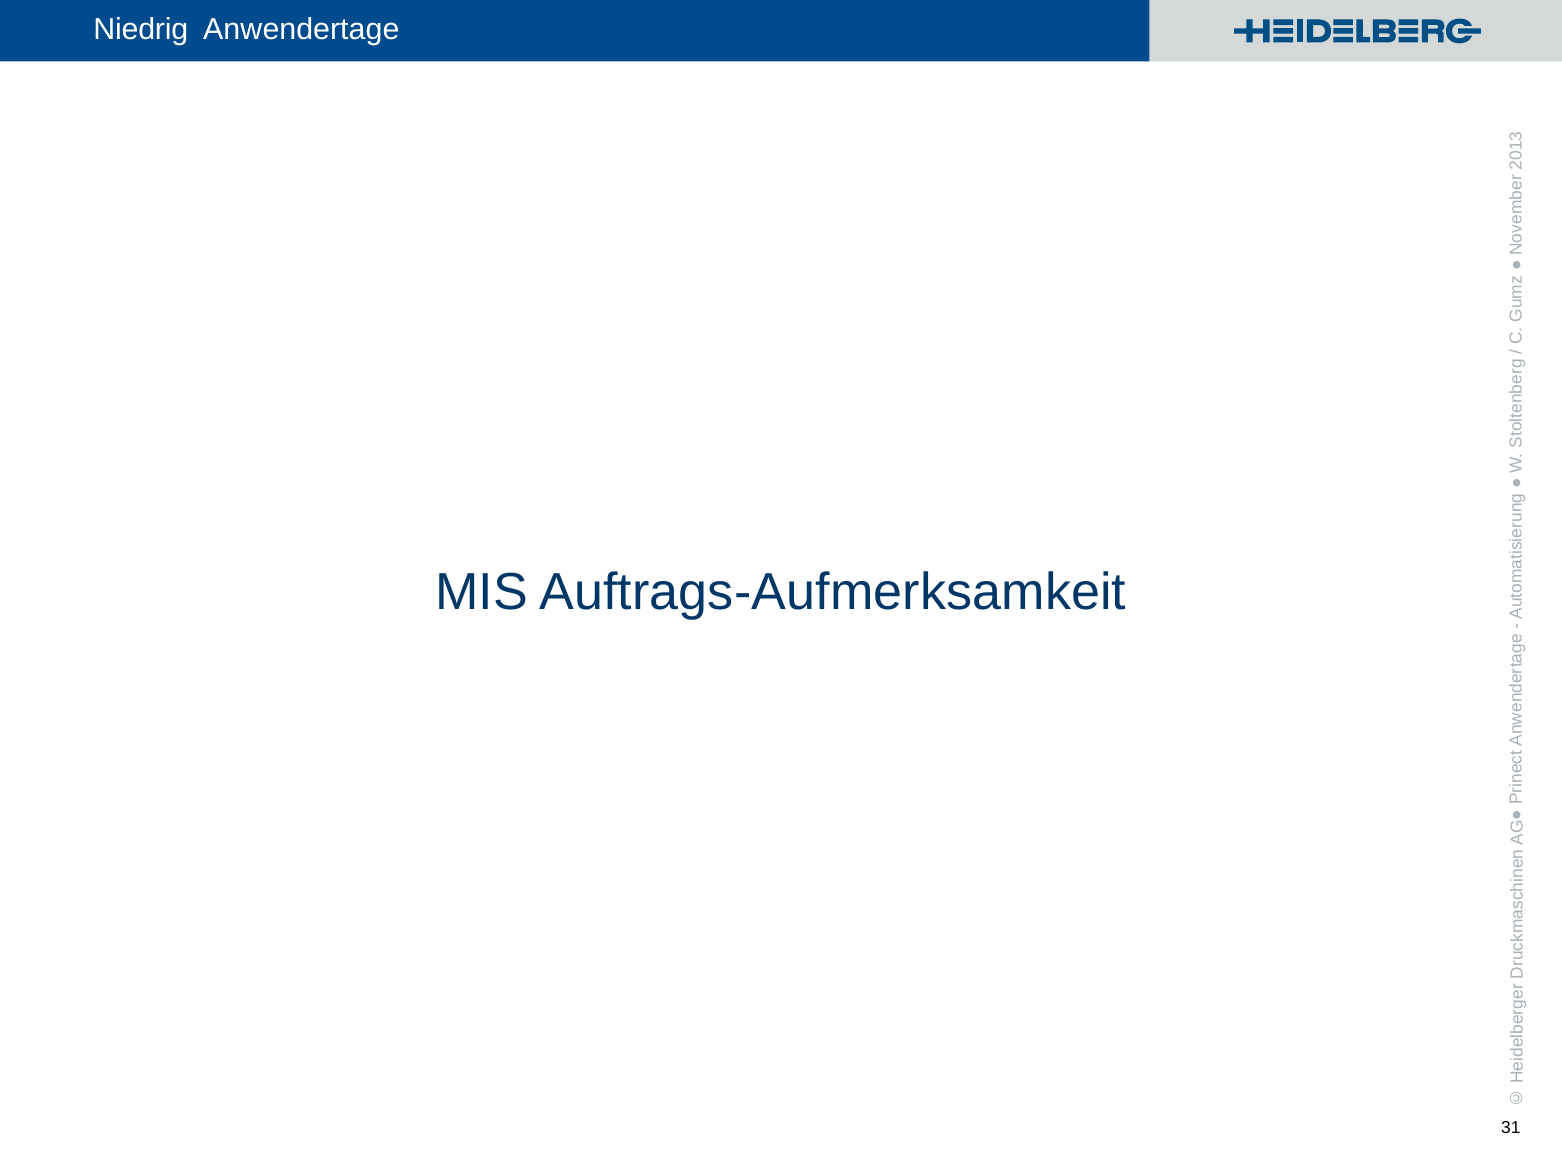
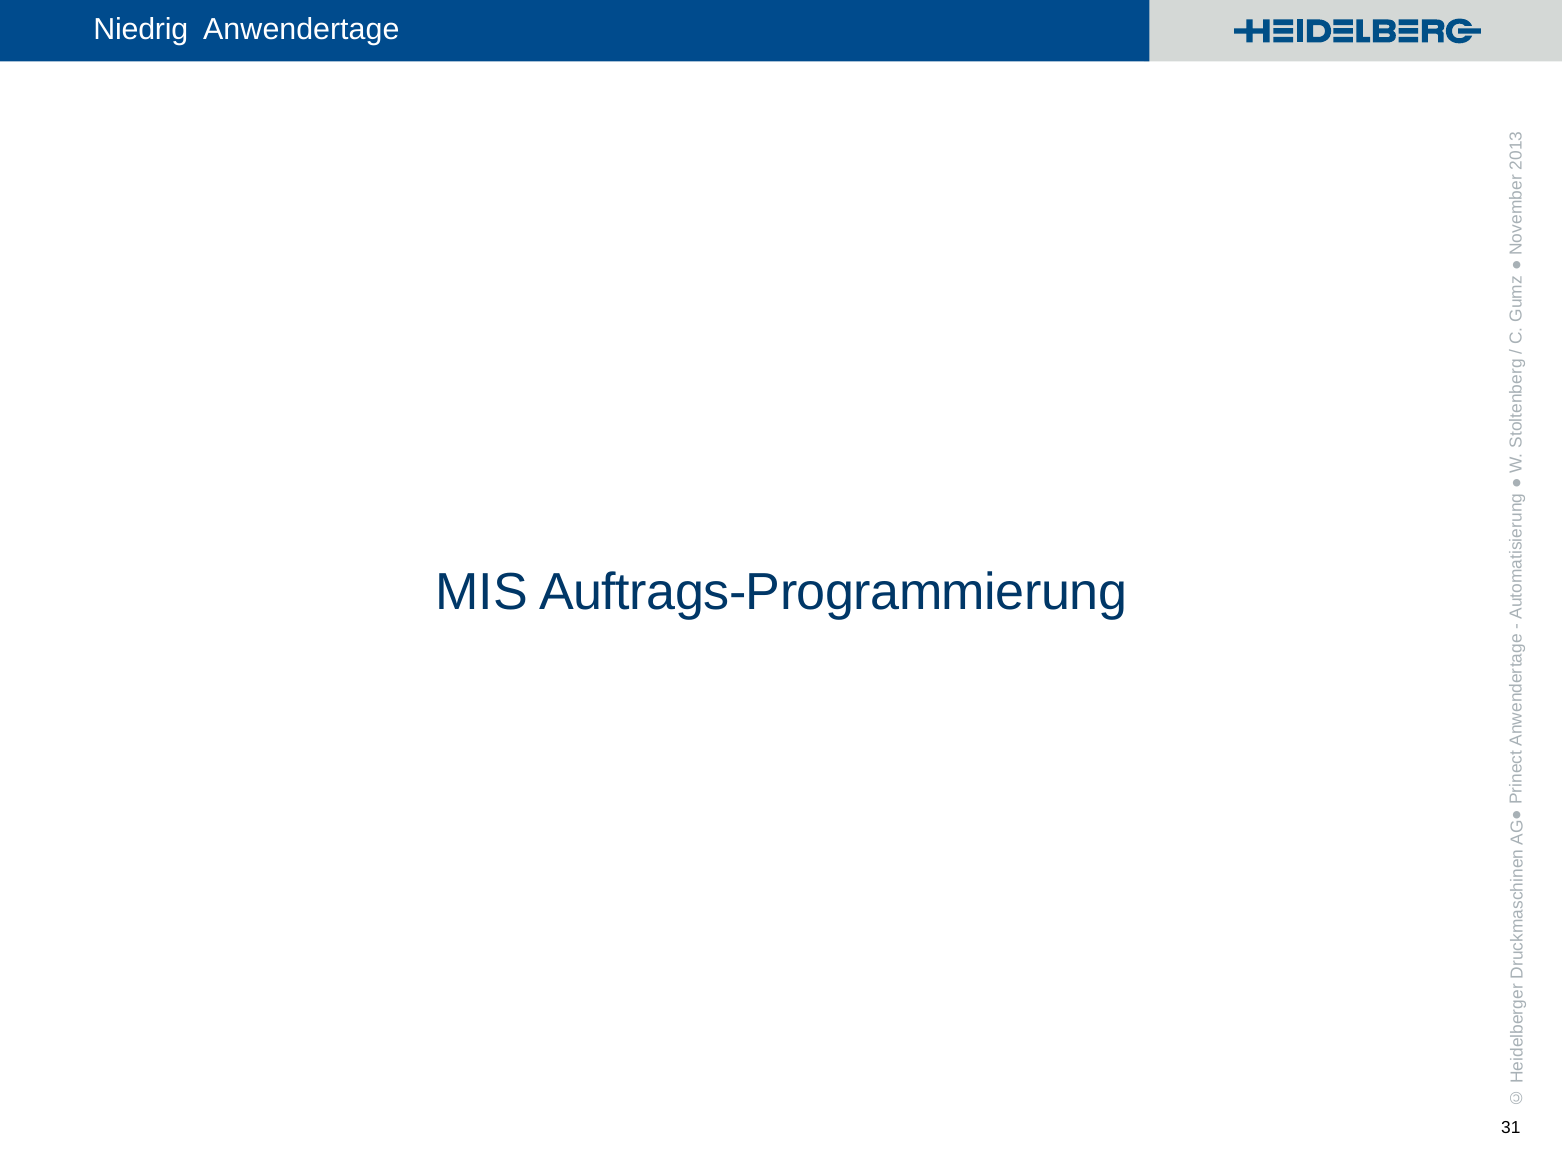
Auftrags-Aufmerksamkeit: Auftrags-Aufmerksamkeit -> Auftrags-Programmierung (833, 593)
